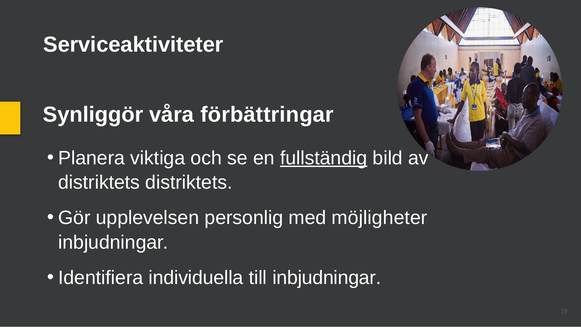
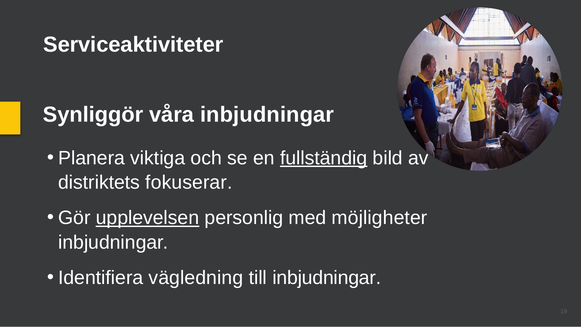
våra förbättringar: förbättringar -> inbjudningar (267, 115)
distriktets distriktets: distriktets -> fokuserar (189, 182)
upplevelsen underline: none -> present (148, 218)
individuella: individuella -> vägledning (196, 278)
